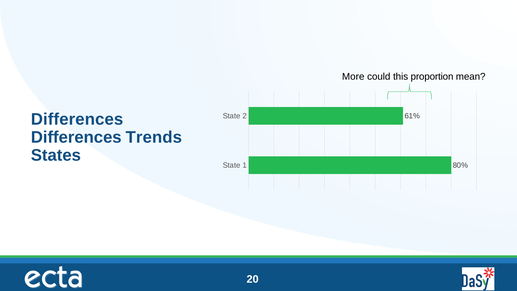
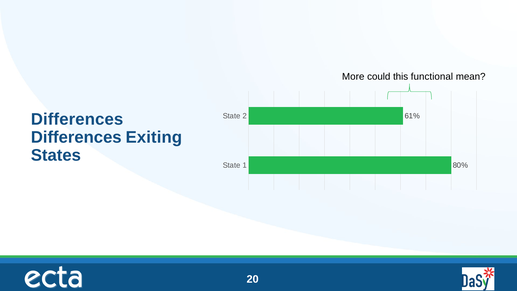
proportion: proportion -> functional (432, 76)
Trends: Trends -> Exiting (154, 137)
